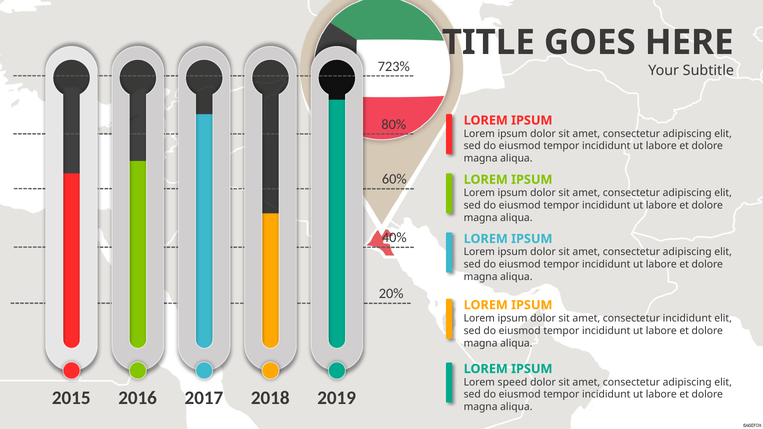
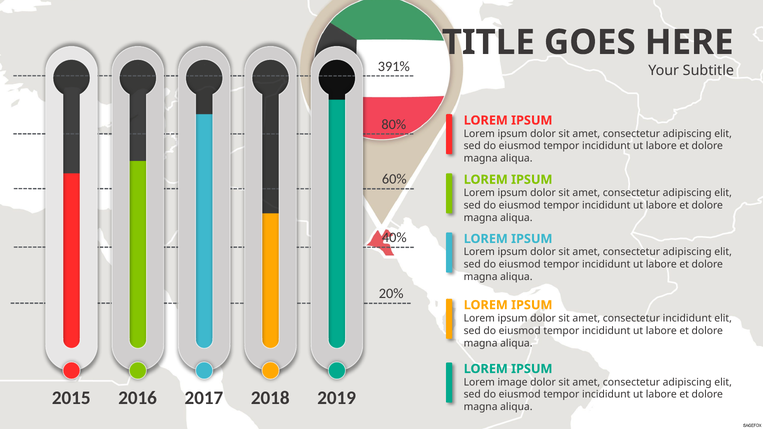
723%: 723% -> 391% (394, 66)
speed: speed -> image (513, 382)
